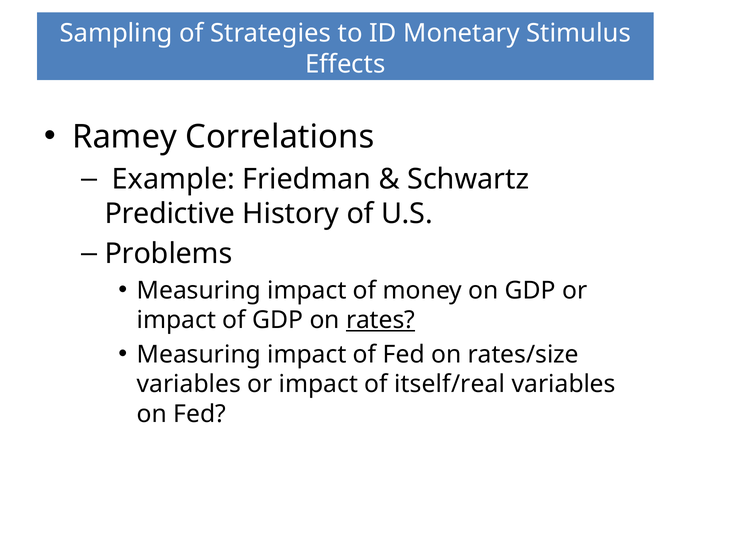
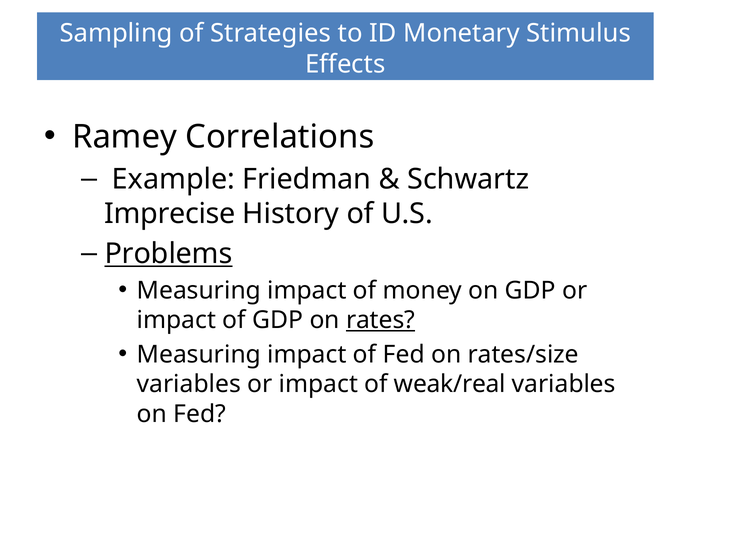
Predictive: Predictive -> Imprecise (170, 214)
Problems underline: none -> present (169, 254)
itself/real: itself/real -> weak/real (450, 384)
